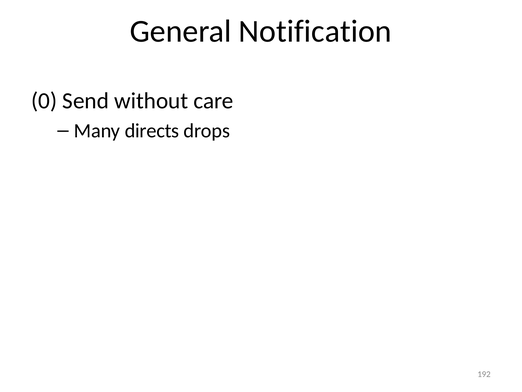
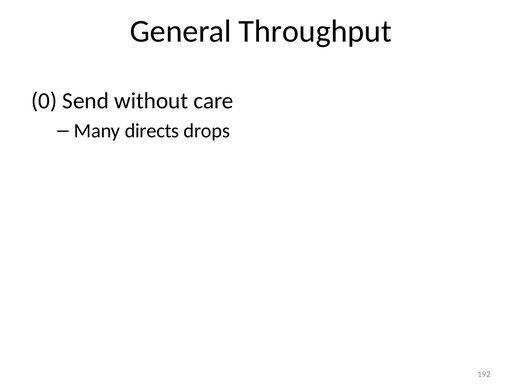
Notification: Notification -> Throughput (315, 31)
